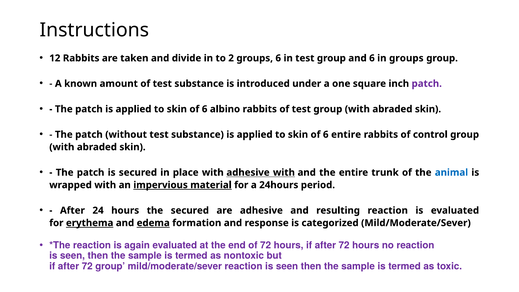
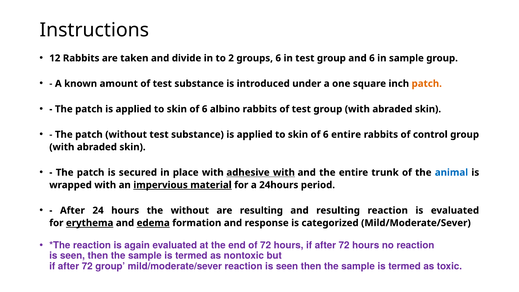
in groups: groups -> sample (406, 58)
patch colour: purple -> orange (427, 84)
the secured: secured -> without (190, 210)
are adhesive: adhesive -> resulting (261, 210)
